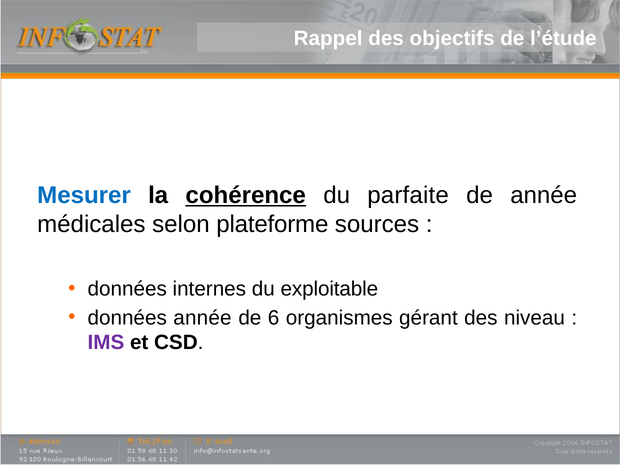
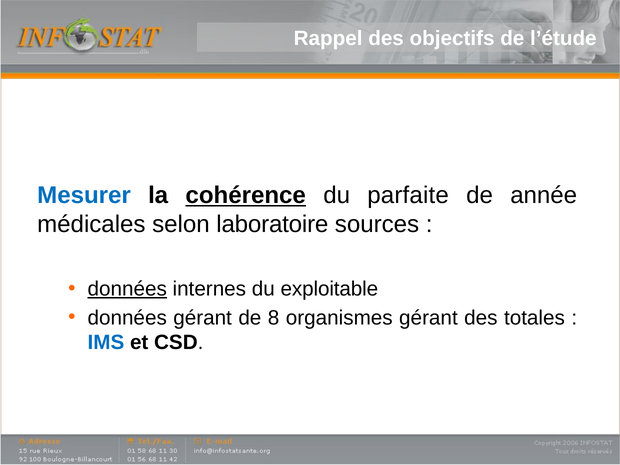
plateforme: plateforme -> laboratoire (272, 224)
données underline: none -> present (127, 289)
données année: année -> gérant (203, 318)
6: 6 -> 8 (274, 318)
niveau: niveau -> totales (534, 318)
IMS colour: purple -> blue (106, 343)
